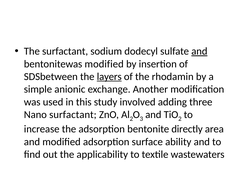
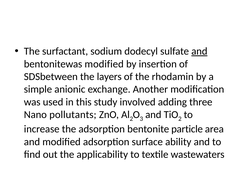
layers underline: present -> none (109, 76)
Nano surfactant: surfactant -> pollutants (73, 114)
directly: directly -> particle (187, 129)
